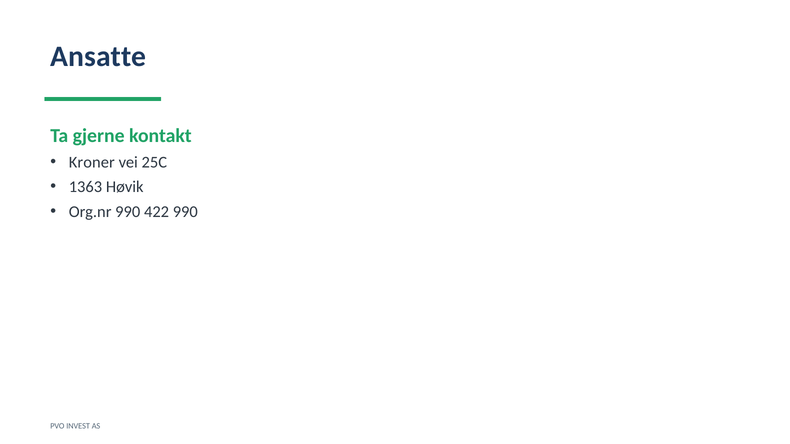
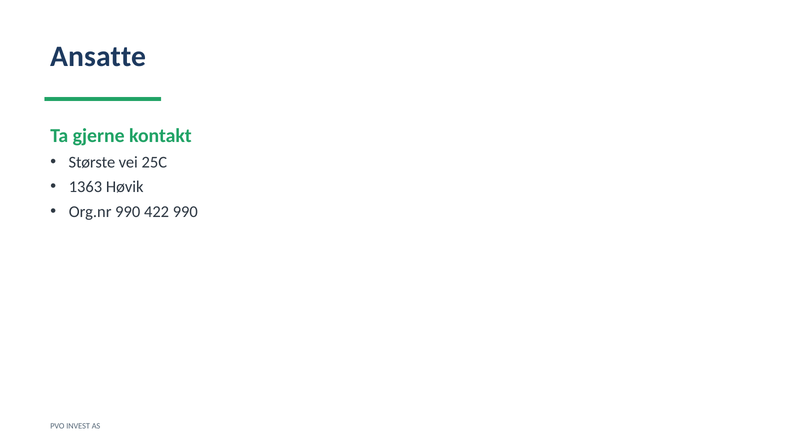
Kroner: Kroner -> Største (92, 162)
